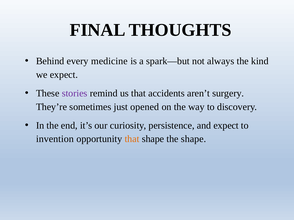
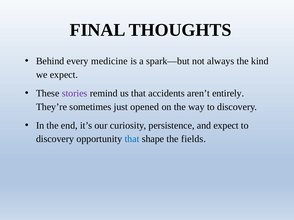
surgery: surgery -> entirely (228, 94)
invention: invention -> discovery (55, 139)
that colour: orange -> blue (132, 139)
the shape: shape -> fields (194, 139)
